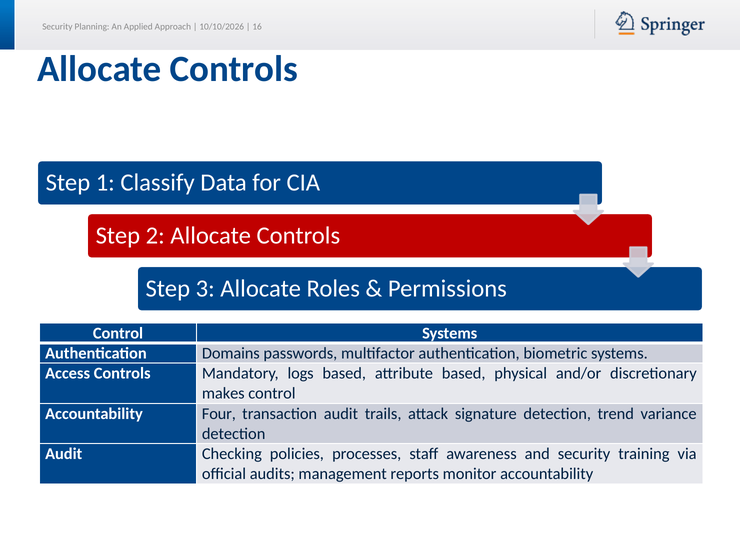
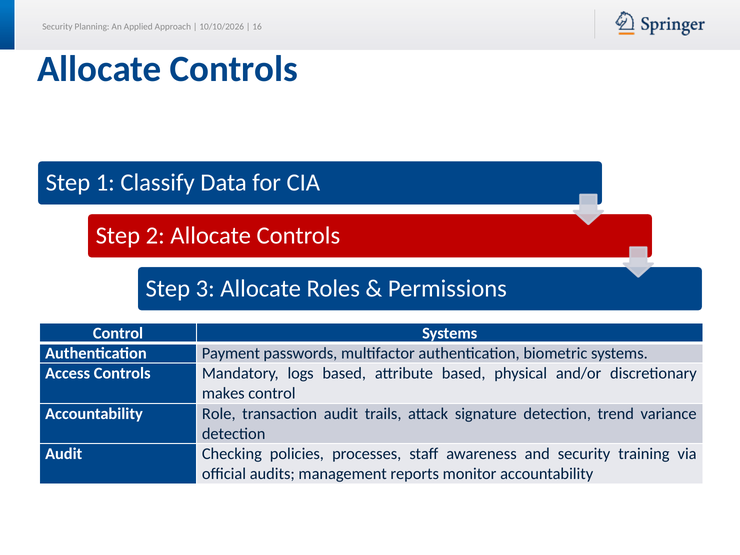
Domains: Domains -> Payment (231, 353)
Four: Four -> Role (219, 414)
